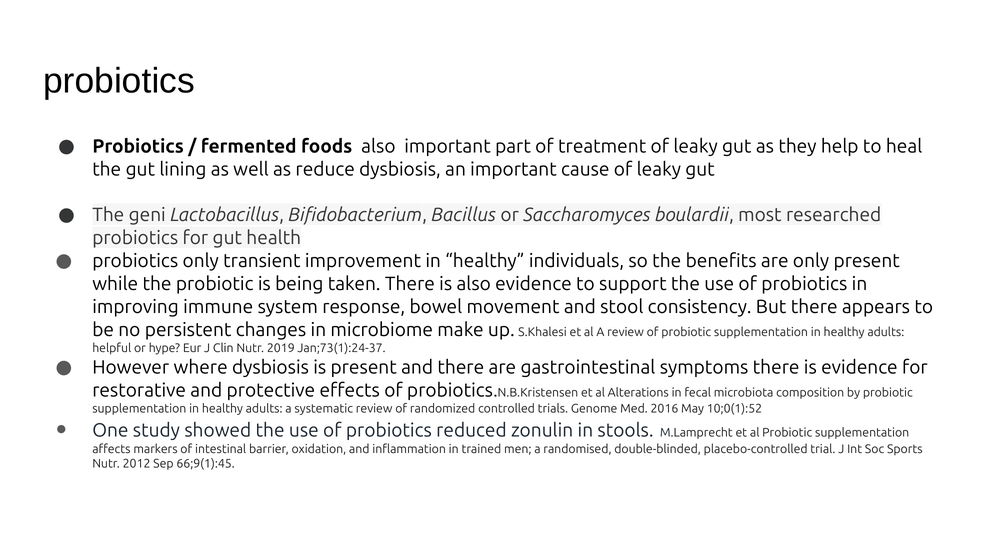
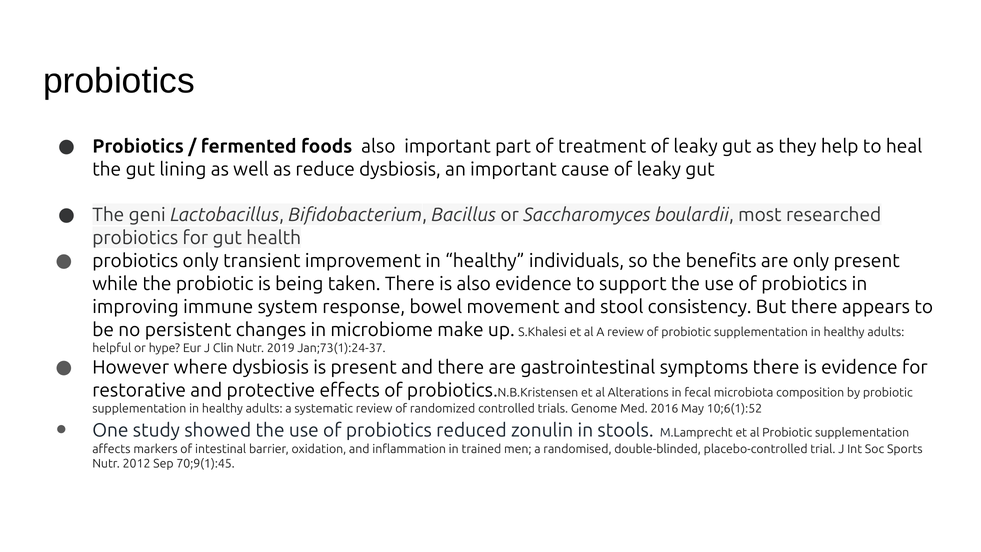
10;0(1):52: 10;0(1):52 -> 10;6(1):52 (734, 409)
66;9(1):45: 66;9(1):45 -> 70;9(1):45 (206, 464)
